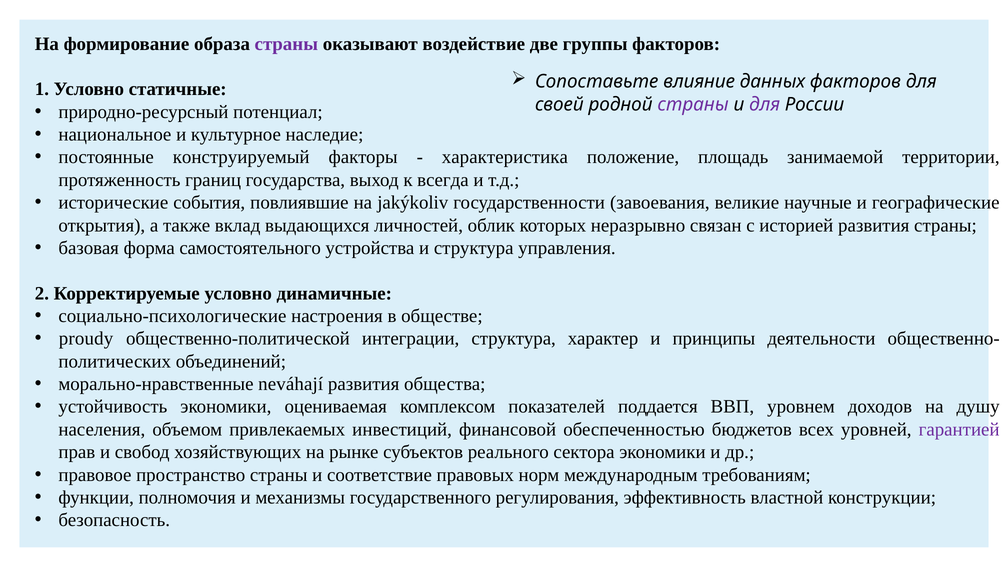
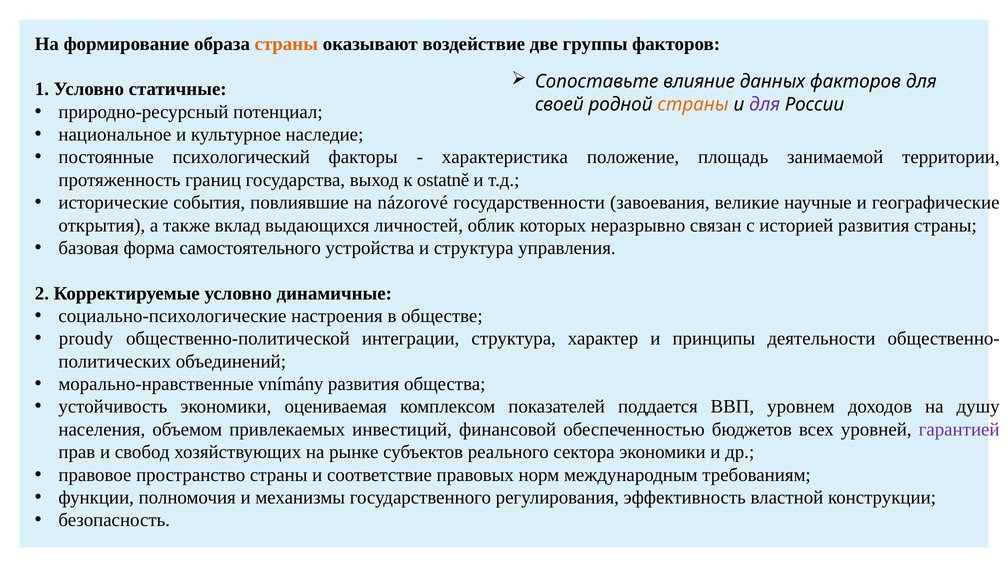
страны colour: purple -> orange (286, 44)
страны colour: purple -> orange (693, 104)
конструируемый: конструируемый -> психологический (241, 157)
всегда: всегда -> ostatně (443, 180)
jakýkoliv: jakýkoliv -> názorové (413, 203)
neváhají: neváhají -> vnímány (291, 384)
